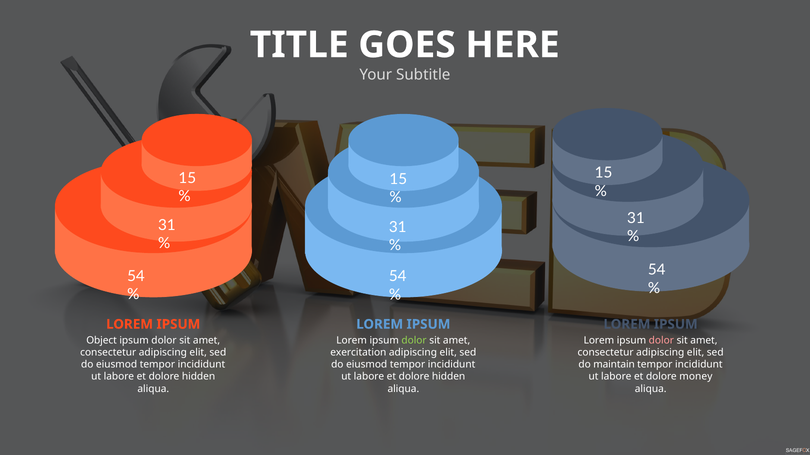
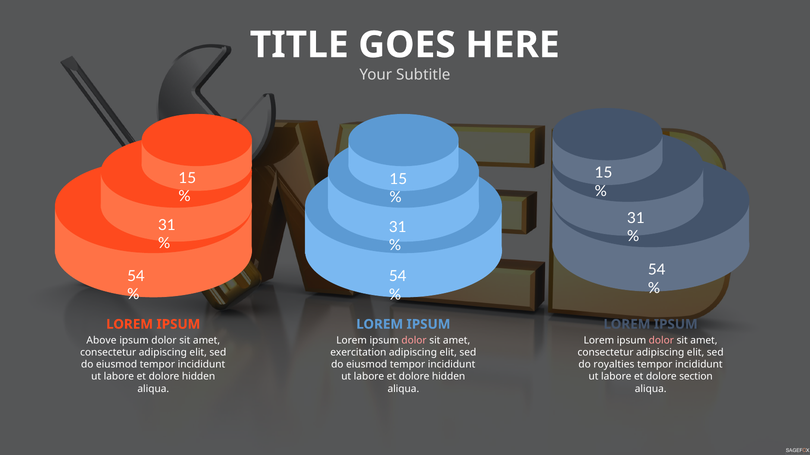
Object: Object -> Above (101, 341)
dolor colour: light green -> pink (414, 341)
maintain: maintain -> royalties (614, 365)
money: money -> section (696, 377)
